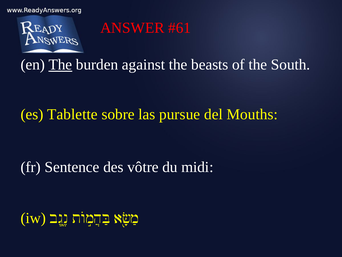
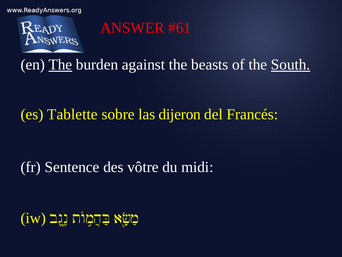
South underline: none -> present (291, 65)
pursue: pursue -> dijeron (180, 114)
Mouths: Mouths -> Francés (252, 114)
